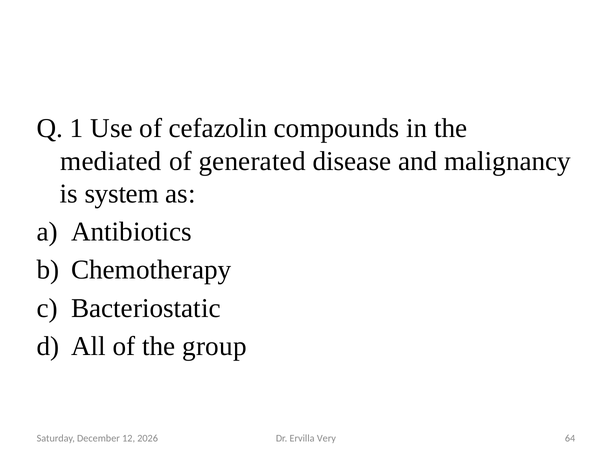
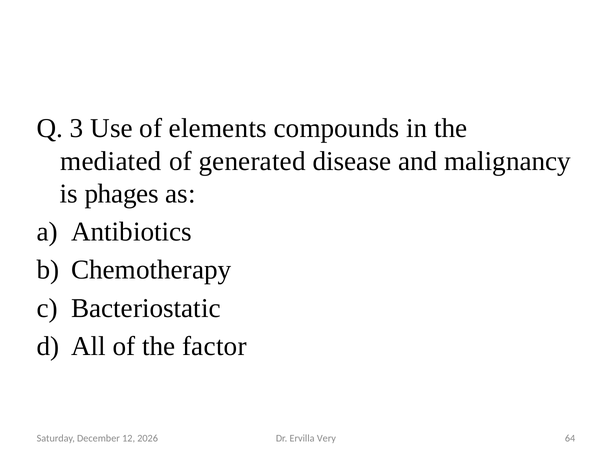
1: 1 -> 3 (77, 128)
cefazolin: cefazolin -> elements (218, 128)
system: system -> phages (122, 194)
group: group -> factor (214, 346)
